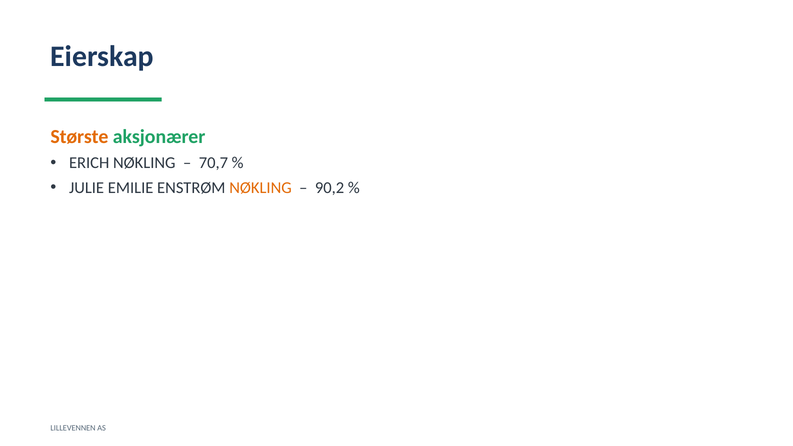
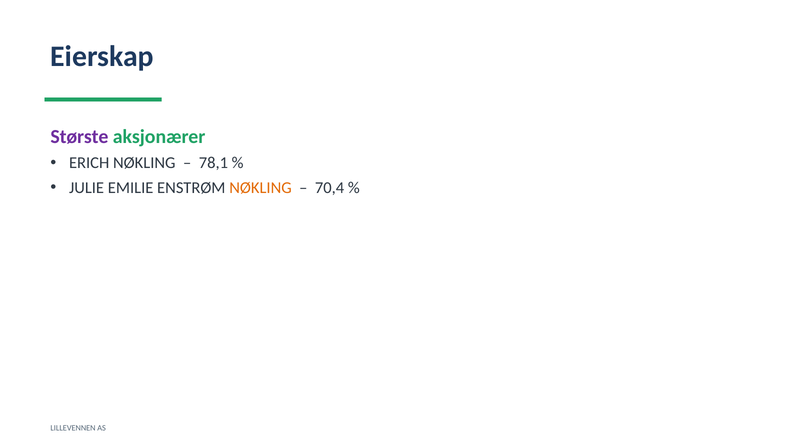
Største colour: orange -> purple (79, 137)
70,7: 70,7 -> 78,1 (213, 163)
90,2: 90,2 -> 70,4 (330, 188)
